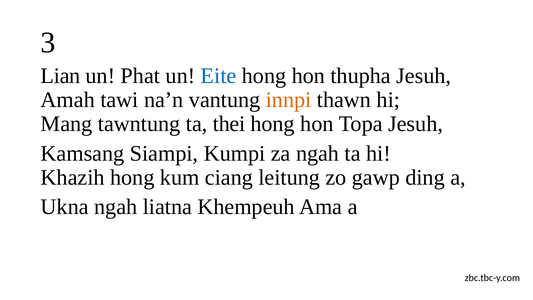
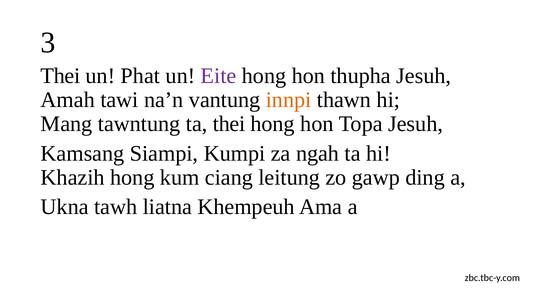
Lian: Lian -> Thei (60, 76)
Eite colour: blue -> purple (219, 76)
Ukna ngah: ngah -> tawh (116, 207)
